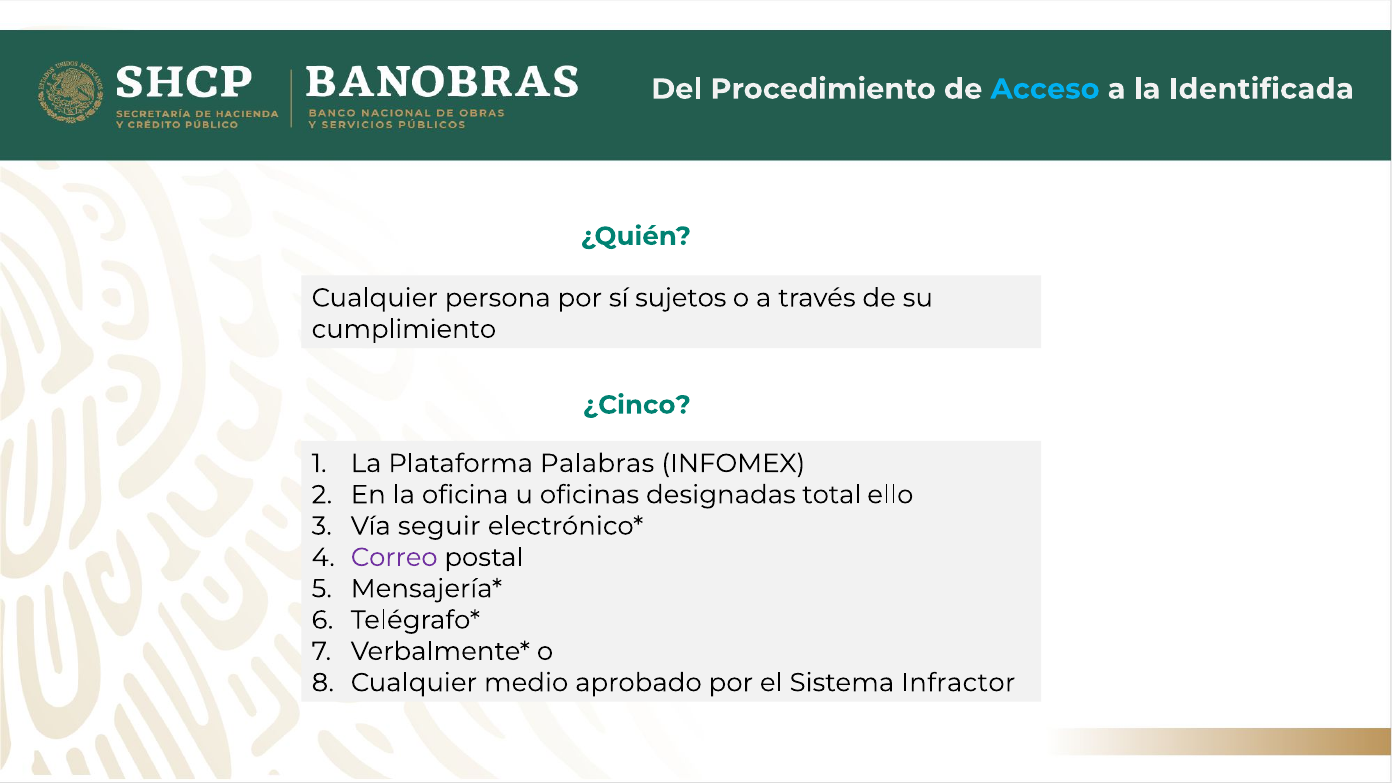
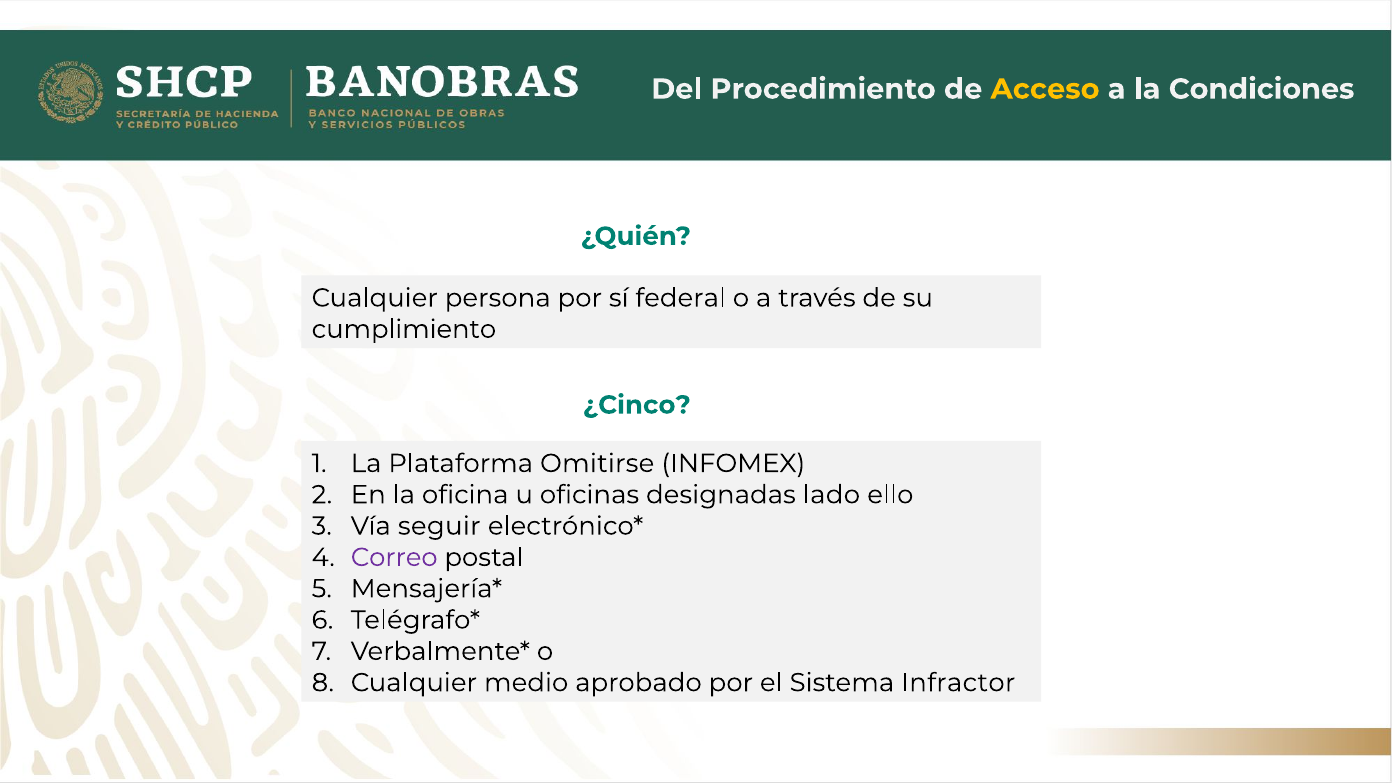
Acceso colour: light blue -> yellow (1045, 89)
Identificada: Identificada -> Condiciones (1262, 89)
sujetos: sujetos -> federal (681, 298)
Palabras: Palabras -> Omitirse (597, 463)
total: total -> lado (831, 495)
